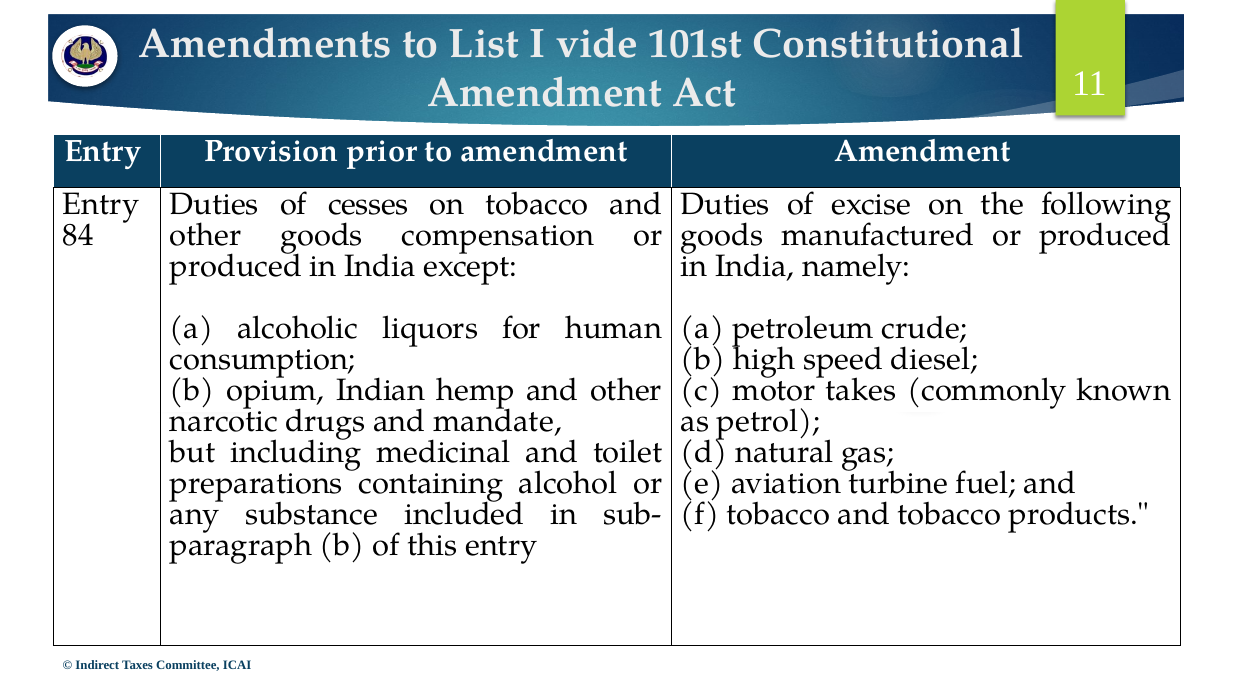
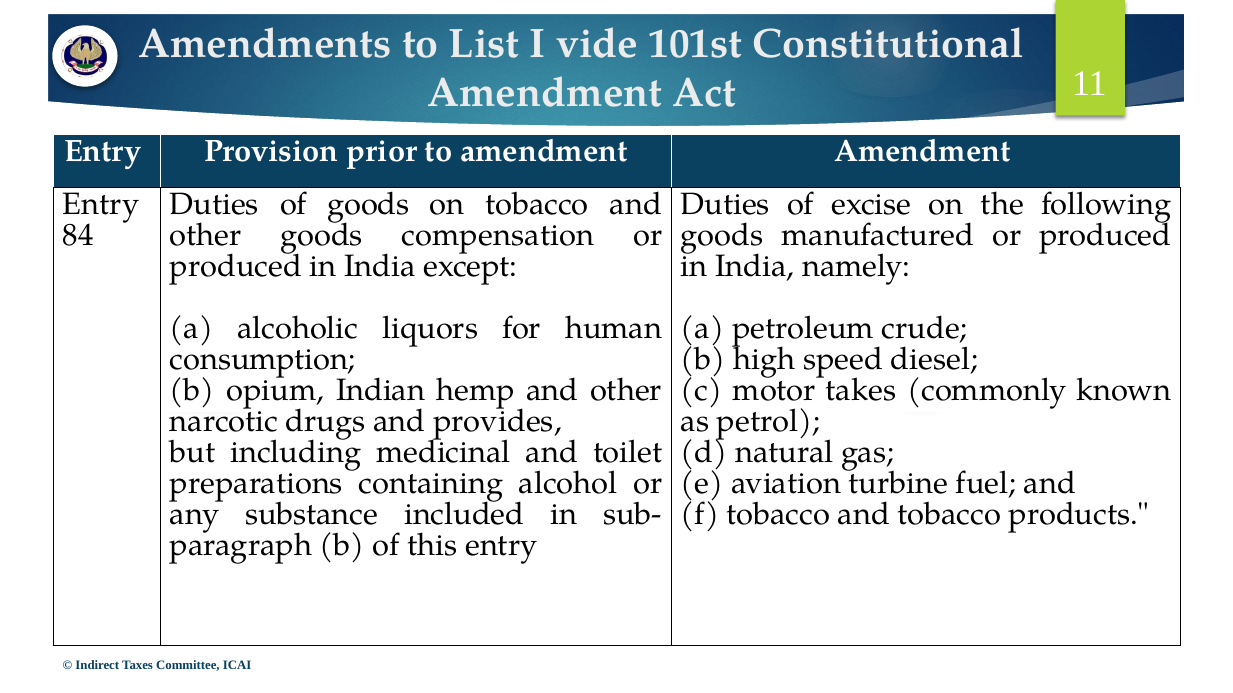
of cesses: cesses -> goods (369, 205)
mandate: mandate -> provides (497, 421)
